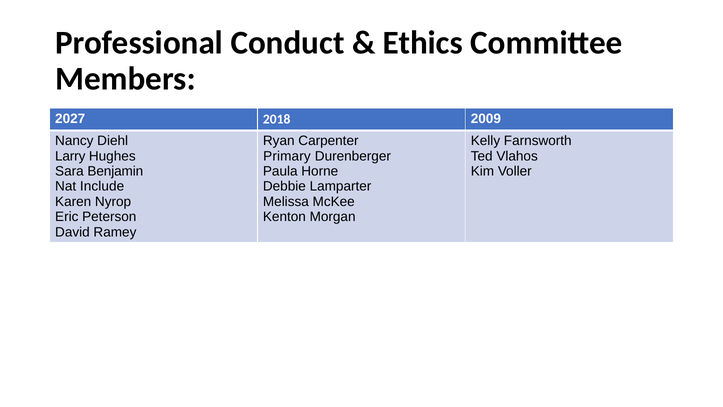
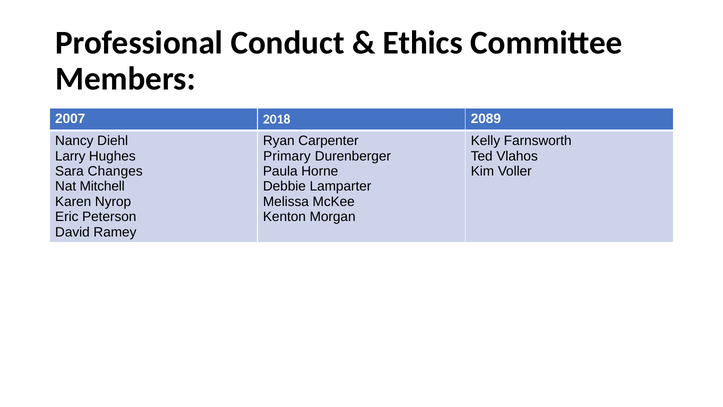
2027: 2027 -> 2007 (70, 119)
2009: 2009 -> 2089 (486, 119)
Benjamin: Benjamin -> Changes (115, 171)
Include: Include -> Mitchell (102, 186)
